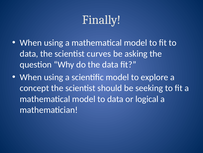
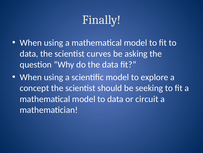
logical: logical -> circuit (147, 99)
